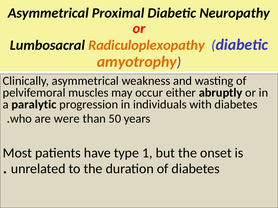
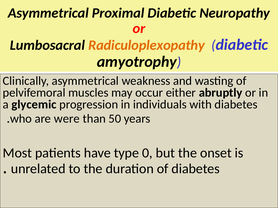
amyotrophy colour: orange -> black (137, 62)
paralytic: paralytic -> glycemic (34, 105)
1: 1 -> 0 (147, 153)
